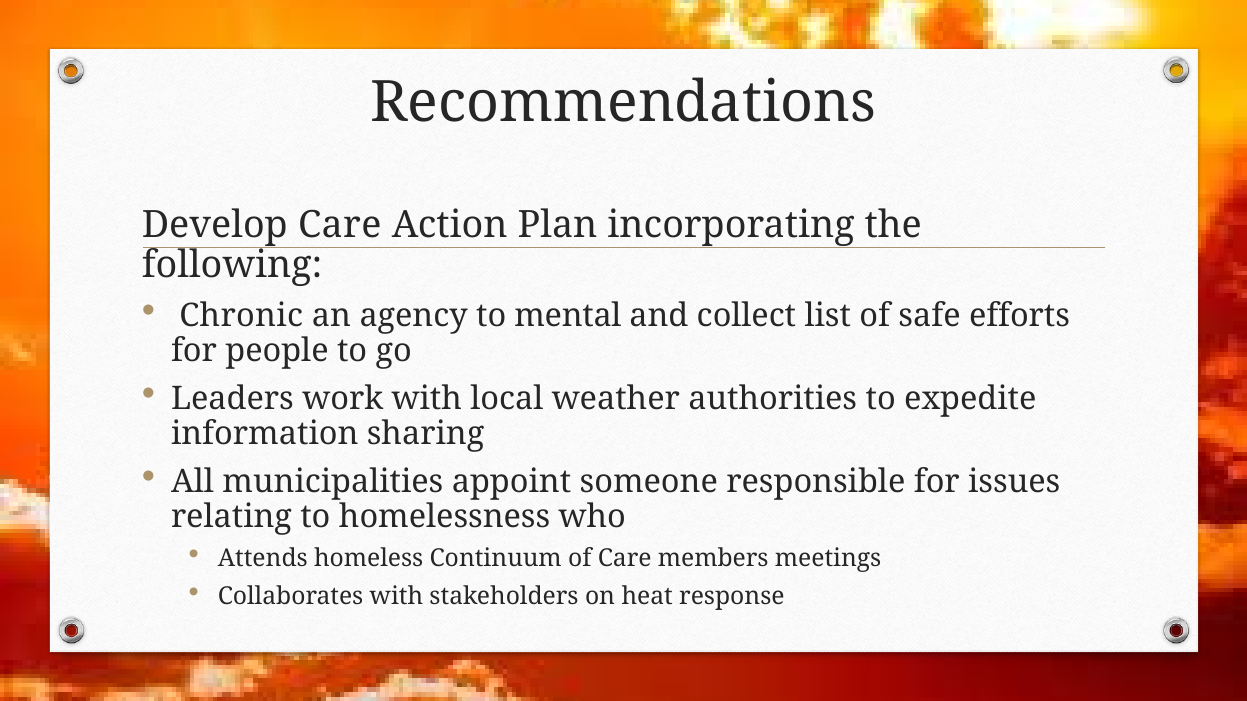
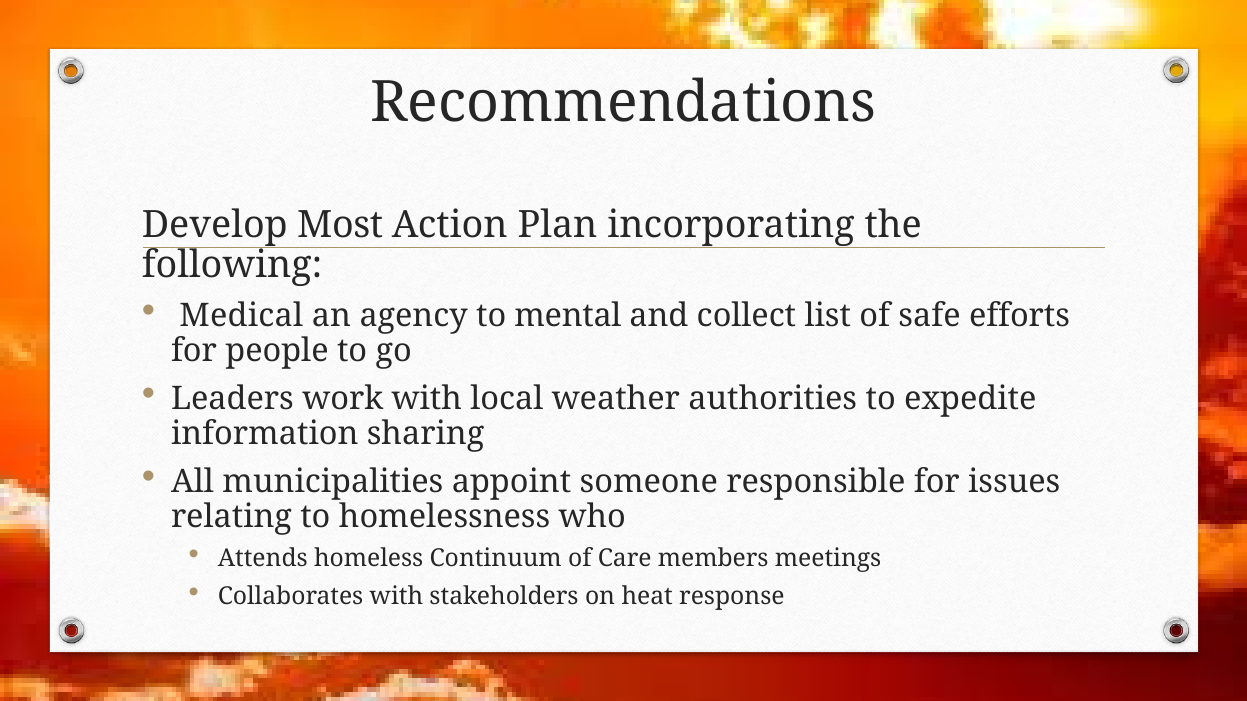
Develop Care: Care -> Most (340, 225)
Chronic: Chronic -> Medical (241, 316)
